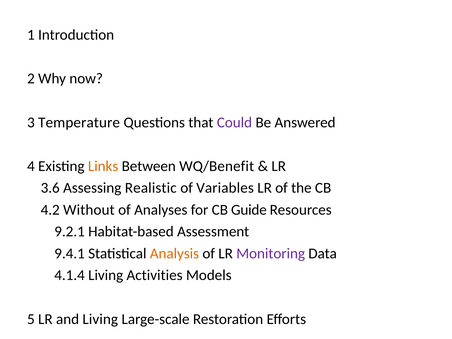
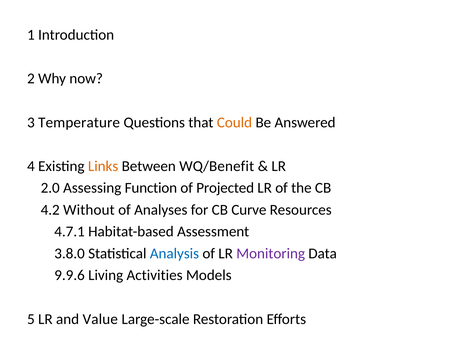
Could colour: purple -> orange (234, 122)
3.6: 3.6 -> 2.0 (50, 188)
Realistic: Realistic -> Function (151, 188)
Variables: Variables -> Projected (225, 188)
Guide: Guide -> Curve (249, 210)
9.2.1: 9.2.1 -> 4.7.1 (70, 232)
9.4.1: 9.4.1 -> 3.8.0 (70, 253)
Analysis colour: orange -> blue (174, 253)
4.1.4: 4.1.4 -> 9.9.6 (70, 275)
and Living: Living -> Value (100, 319)
